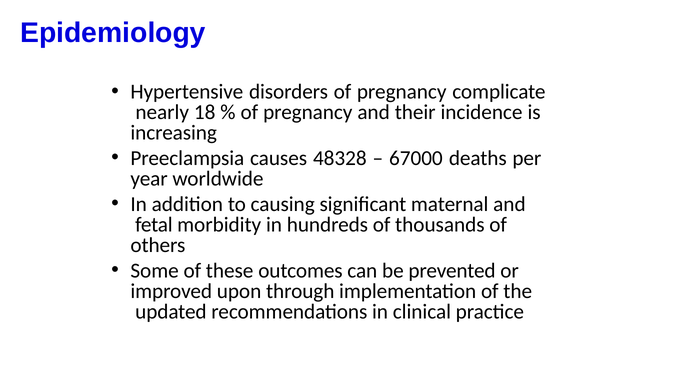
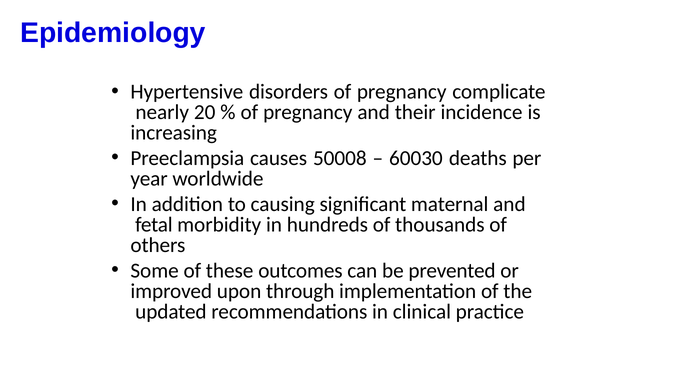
18: 18 -> 20 (205, 112)
48328: 48328 -> 50008 (340, 158)
67000: 67000 -> 60030 (416, 158)
